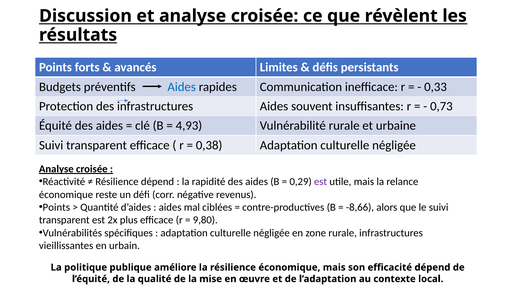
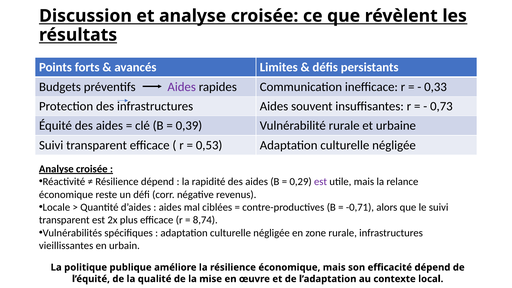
Aides colour: blue -> purple (182, 87)
4,93: 4,93 -> 0,39 (189, 126)
0,38: 0,38 -> 0,53 (209, 145)
Points: Points -> Locale (56, 207)
-8,66: -8,66 -> -0,71 (360, 207)
9,80: 9,80 -> 8,74 (205, 220)
